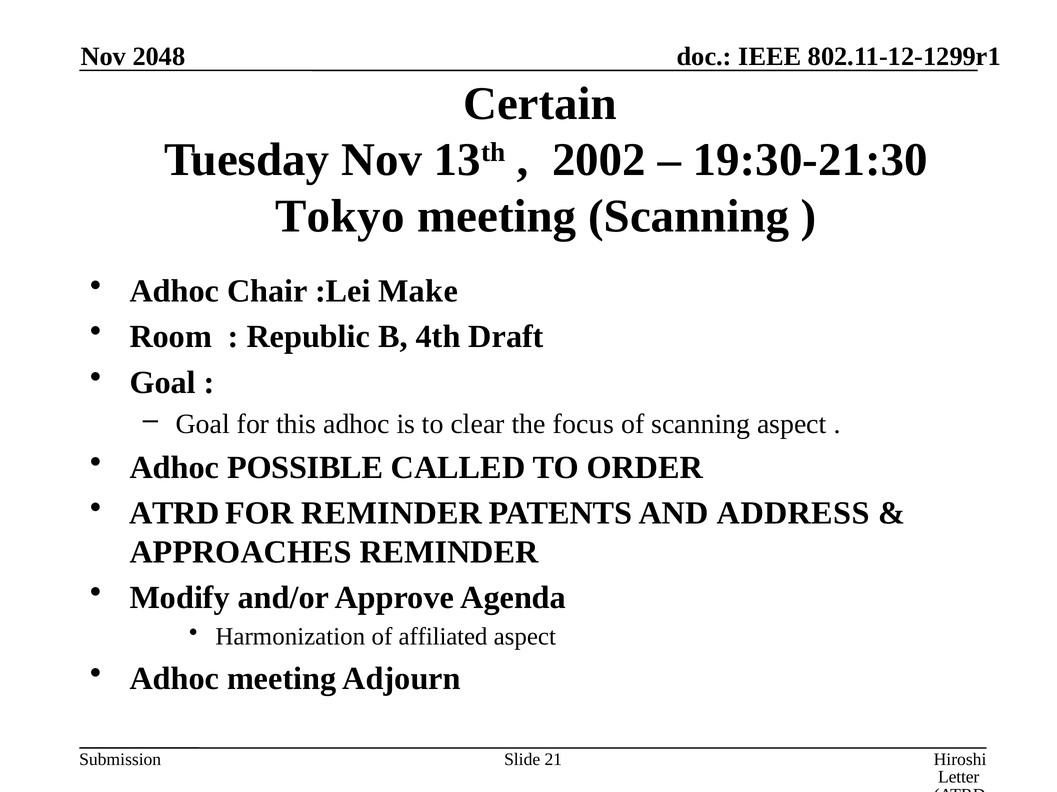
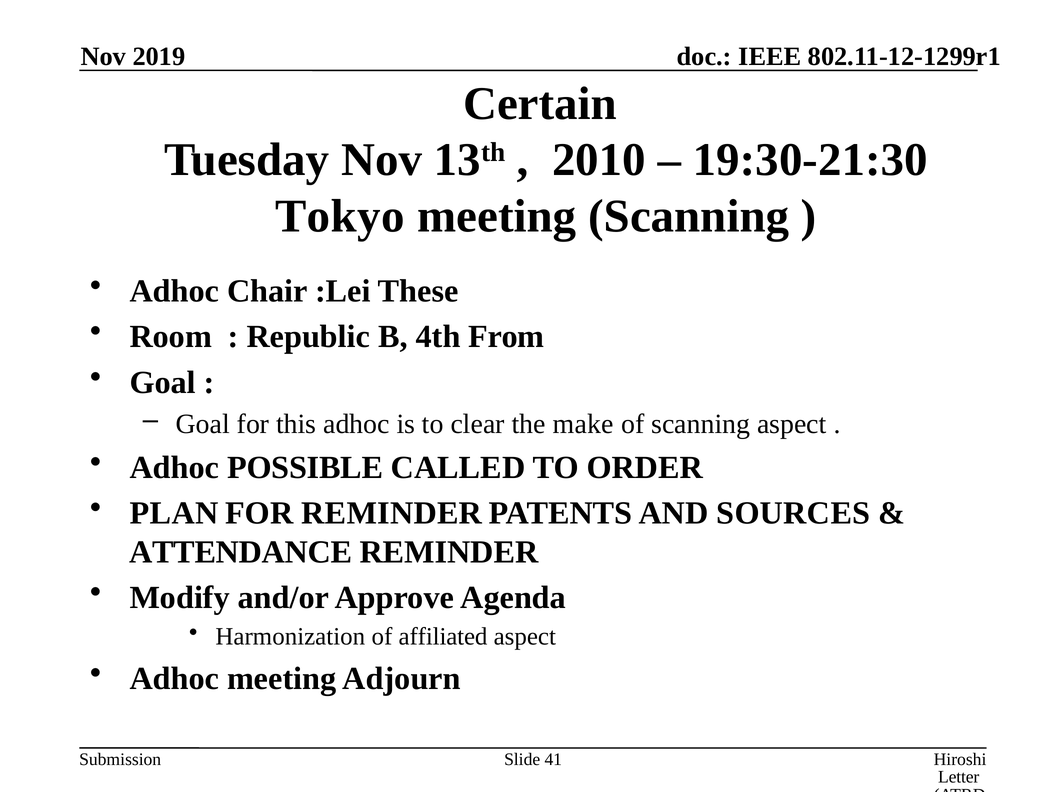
2048: 2048 -> 2019 (159, 56)
2002: 2002 -> 2010 (599, 160)
Make: Make -> These (418, 291)
Draft: Draft -> From (506, 337)
focus: focus -> make (583, 424)
ATRD: ATRD -> PLAN (174, 514)
ADDRESS: ADDRESS -> SOURCES (793, 514)
APPROACHES: APPROACHES -> ATTENDANCE (241, 552)
21: 21 -> 41 (553, 760)
